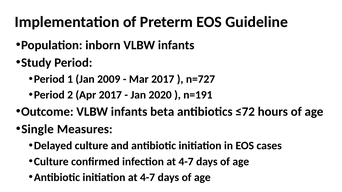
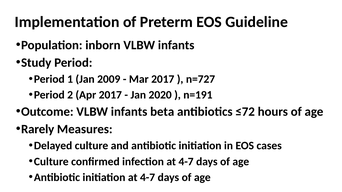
Single: Single -> Rarely (38, 129)
